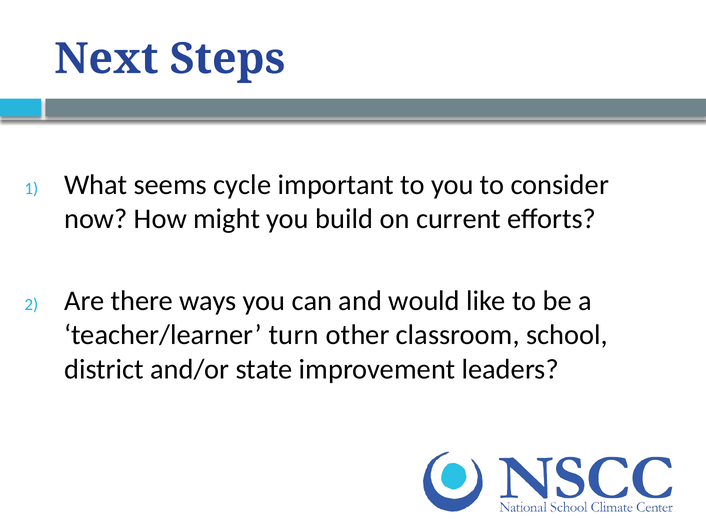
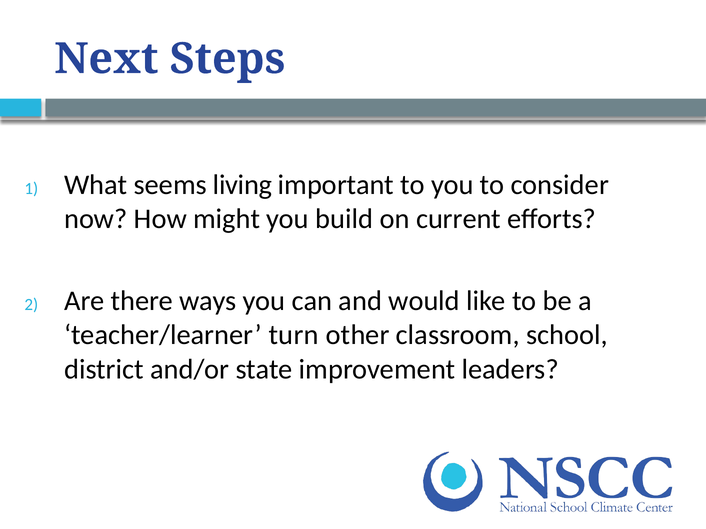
cycle: cycle -> living (242, 185)
